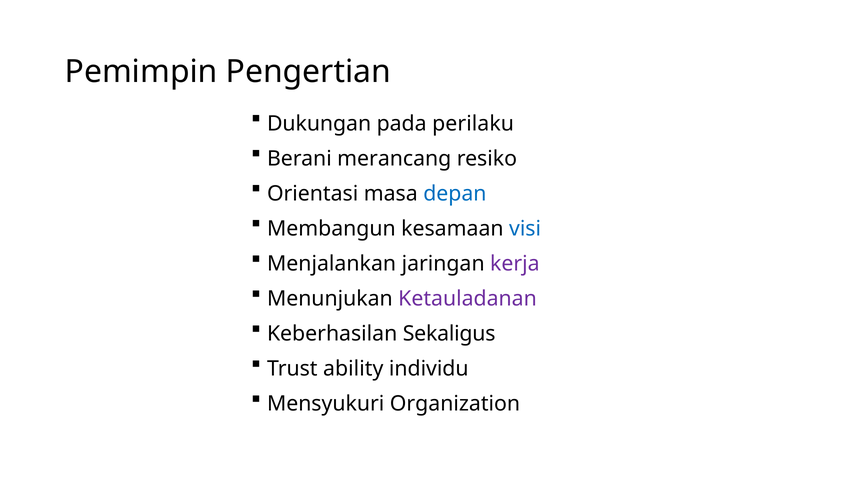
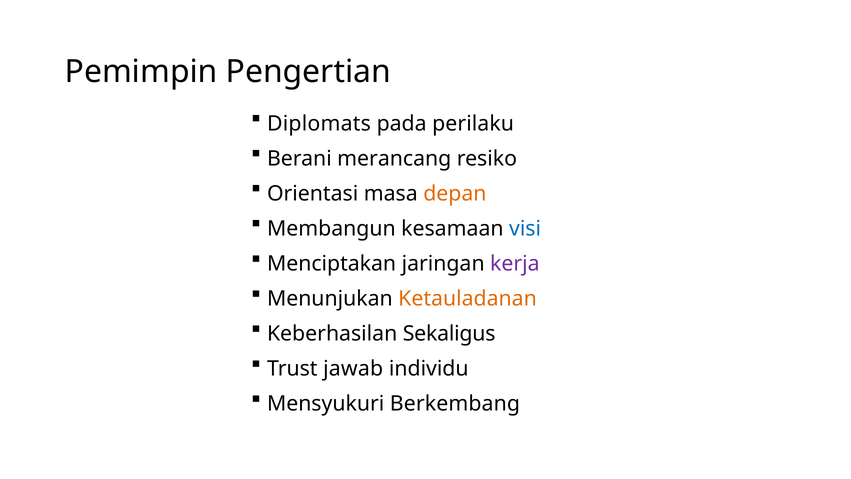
Dukungan: Dukungan -> Diplomats (319, 123)
depan colour: blue -> orange (455, 193)
Menjalankan: Menjalankan -> Menciptakan (332, 263)
Ketauladanan colour: purple -> orange (468, 298)
ability: ability -> jawab (353, 368)
Organization: Organization -> Berkembang (455, 403)
